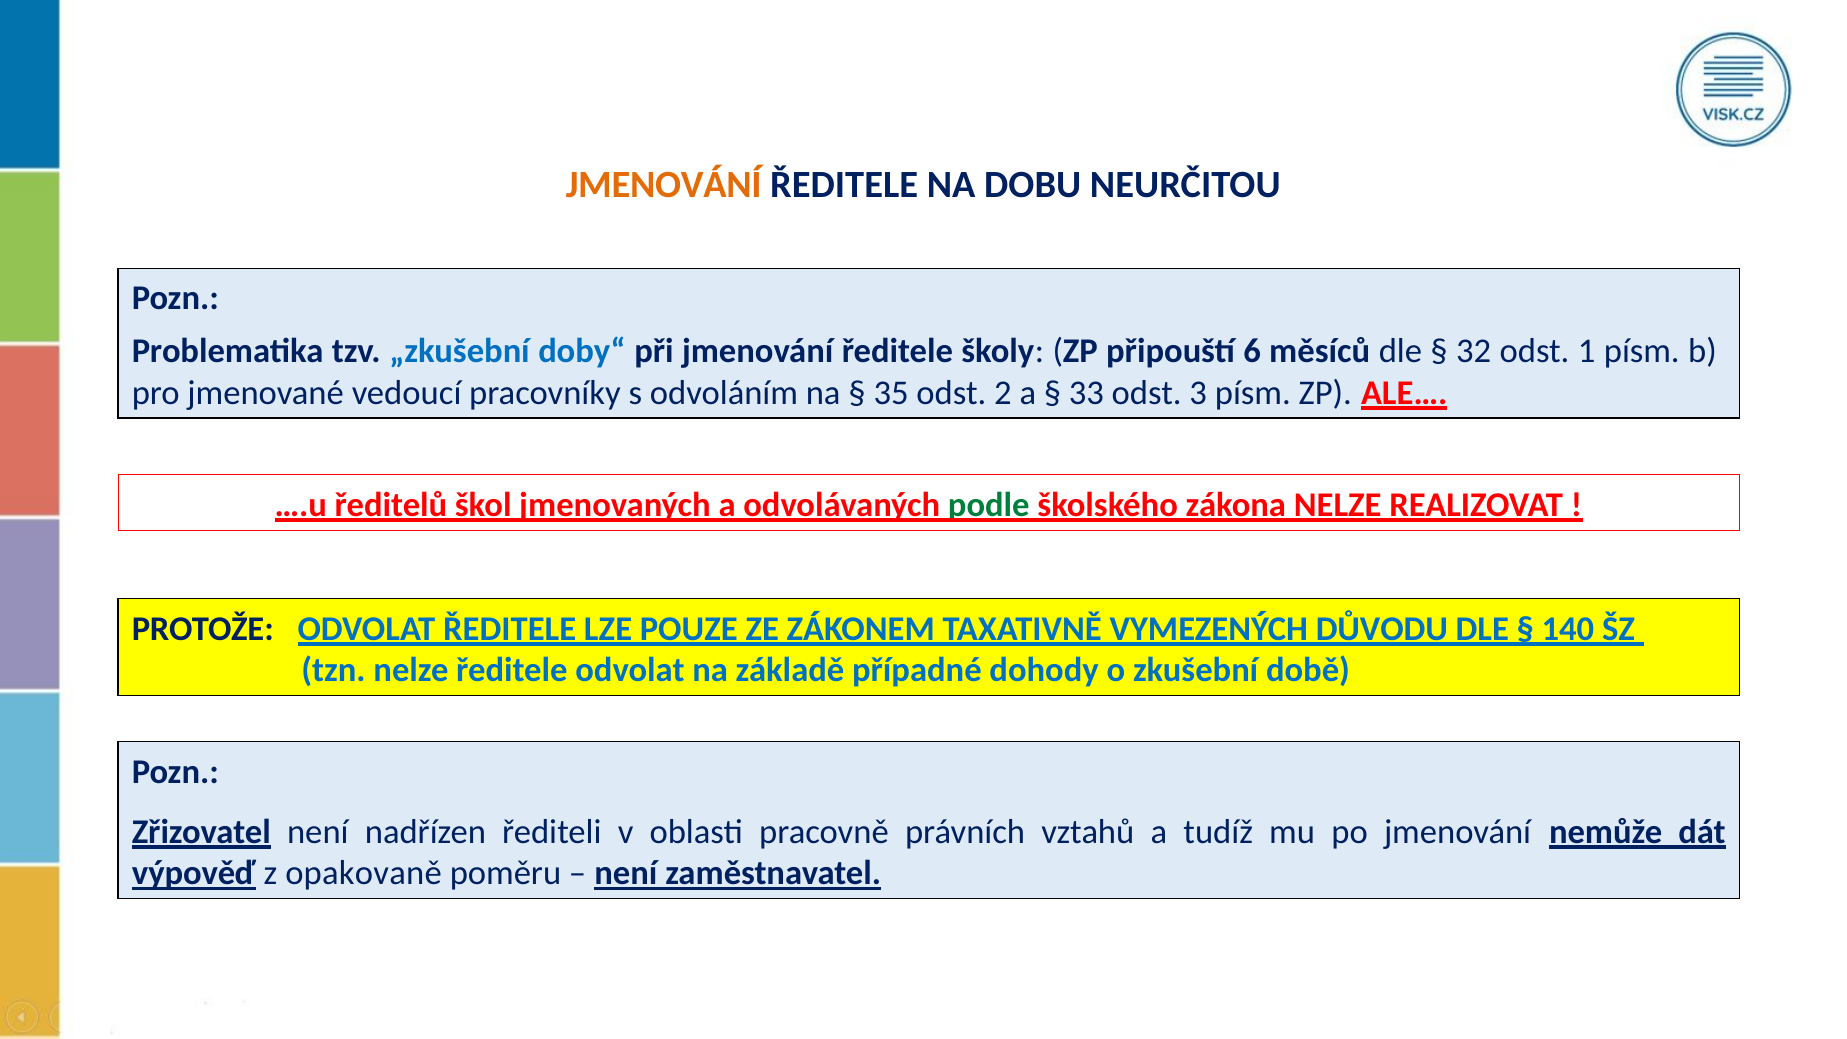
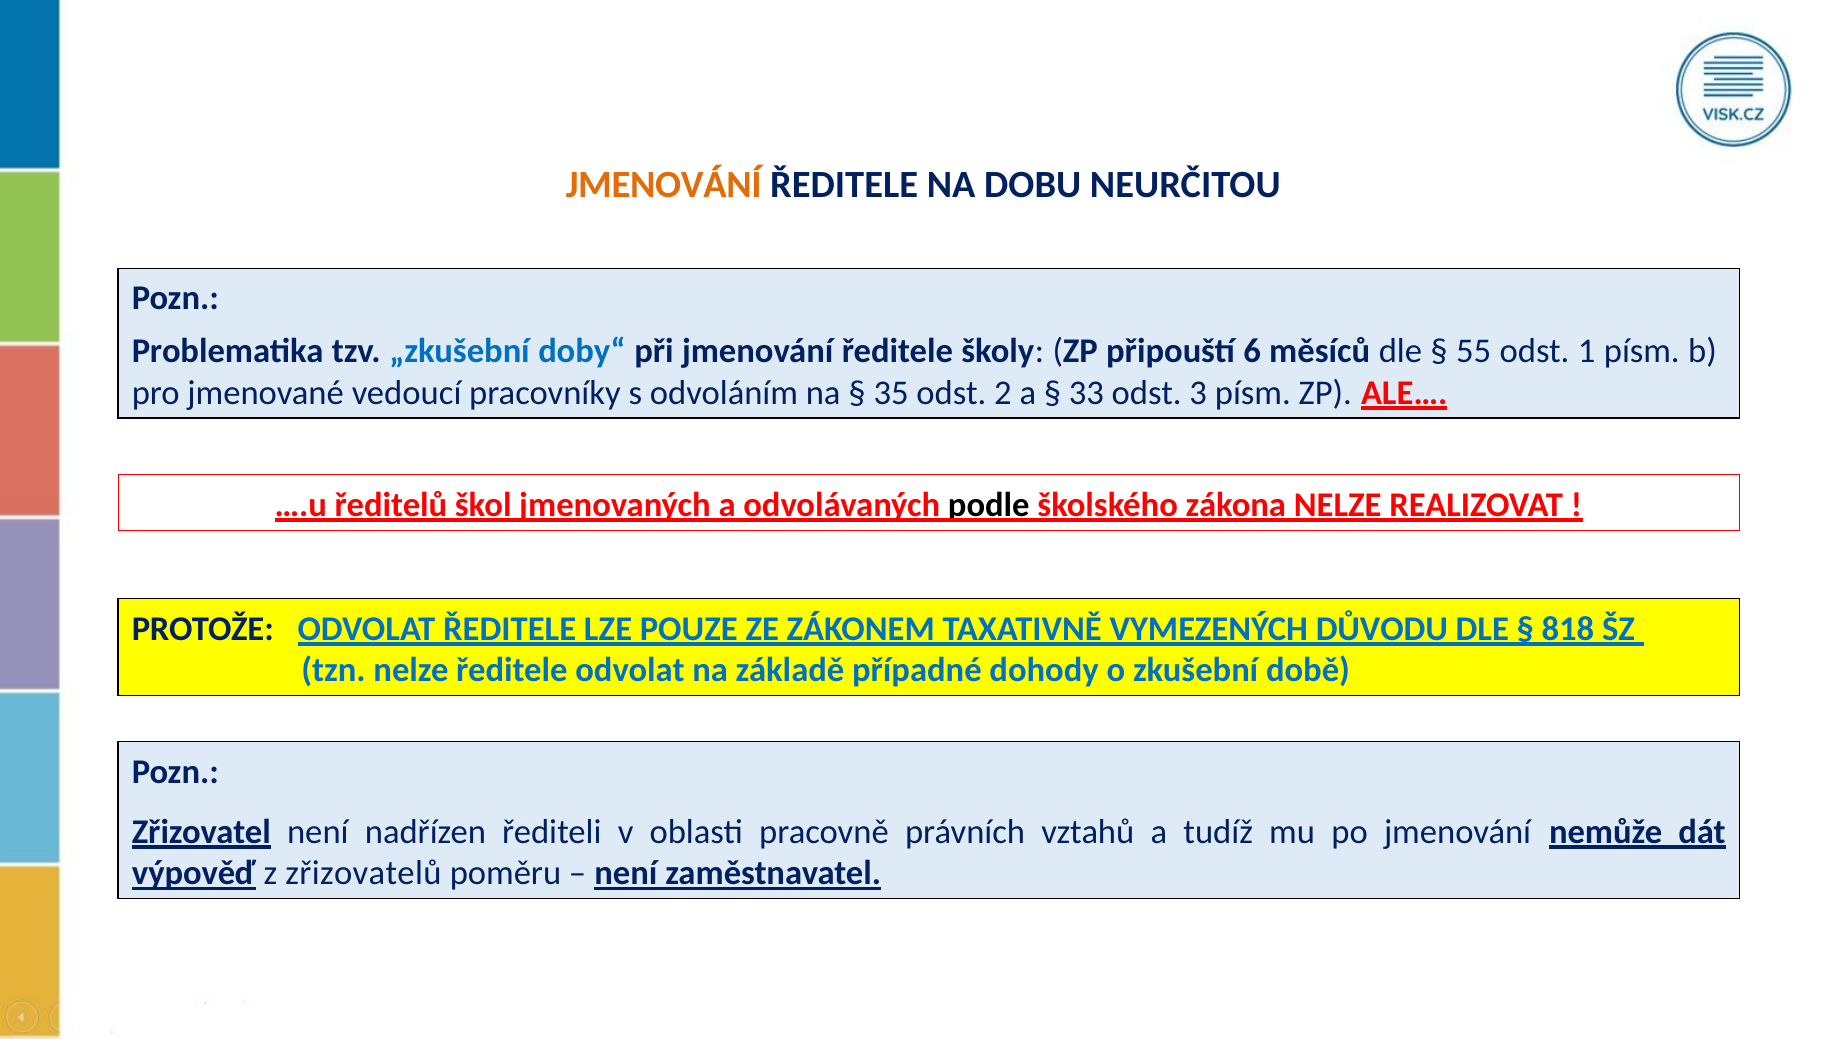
32: 32 -> 55 (1474, 351)
podle colour: green -> black (989, 505)
140: 140 -> 818 (1568, 629)
opakovaně: opakovaně -> zřizovatelů (363, 873)
